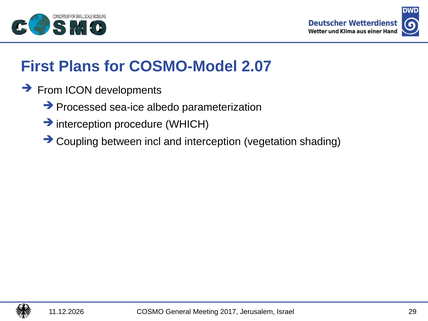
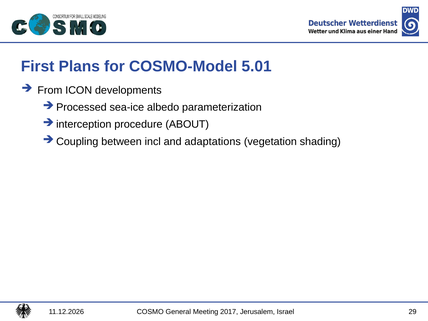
2.07: 2.07 -> 5.01 (257, 66)
WHICH: WHICH -> ABOUT (187, 124)
and interception: interception -> adaptations (213, 142)
